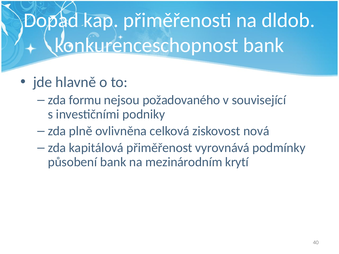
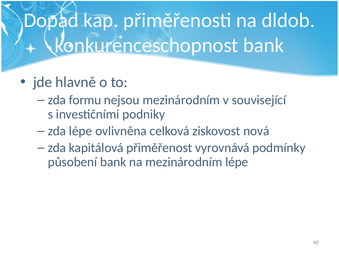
nejsou požadovaného: požadovaného -> mezinárodním (181, 100)
zda plně: plně -> lépe (81, 131)
mezinárodním krytí: krytí -> lépe (237, 162)
